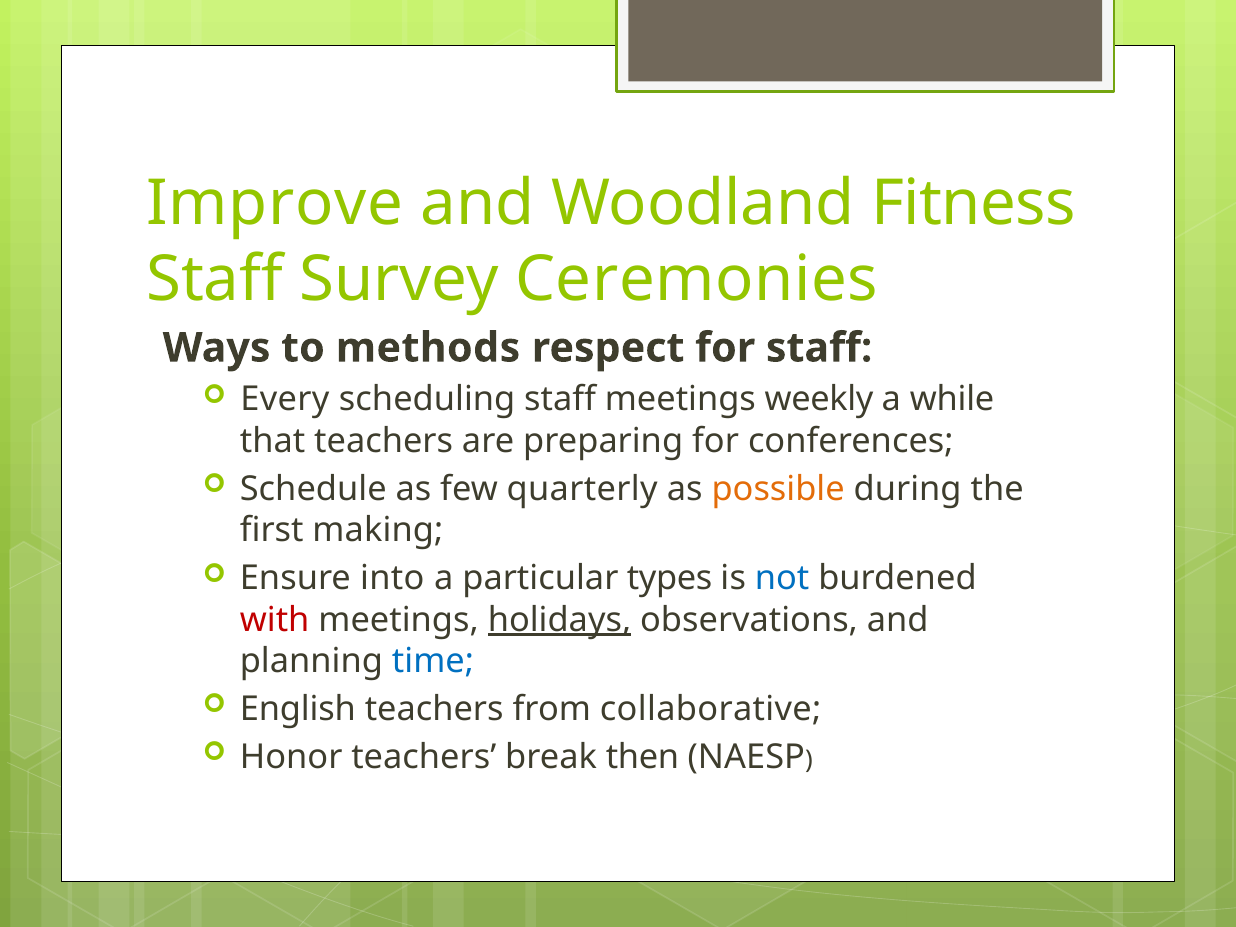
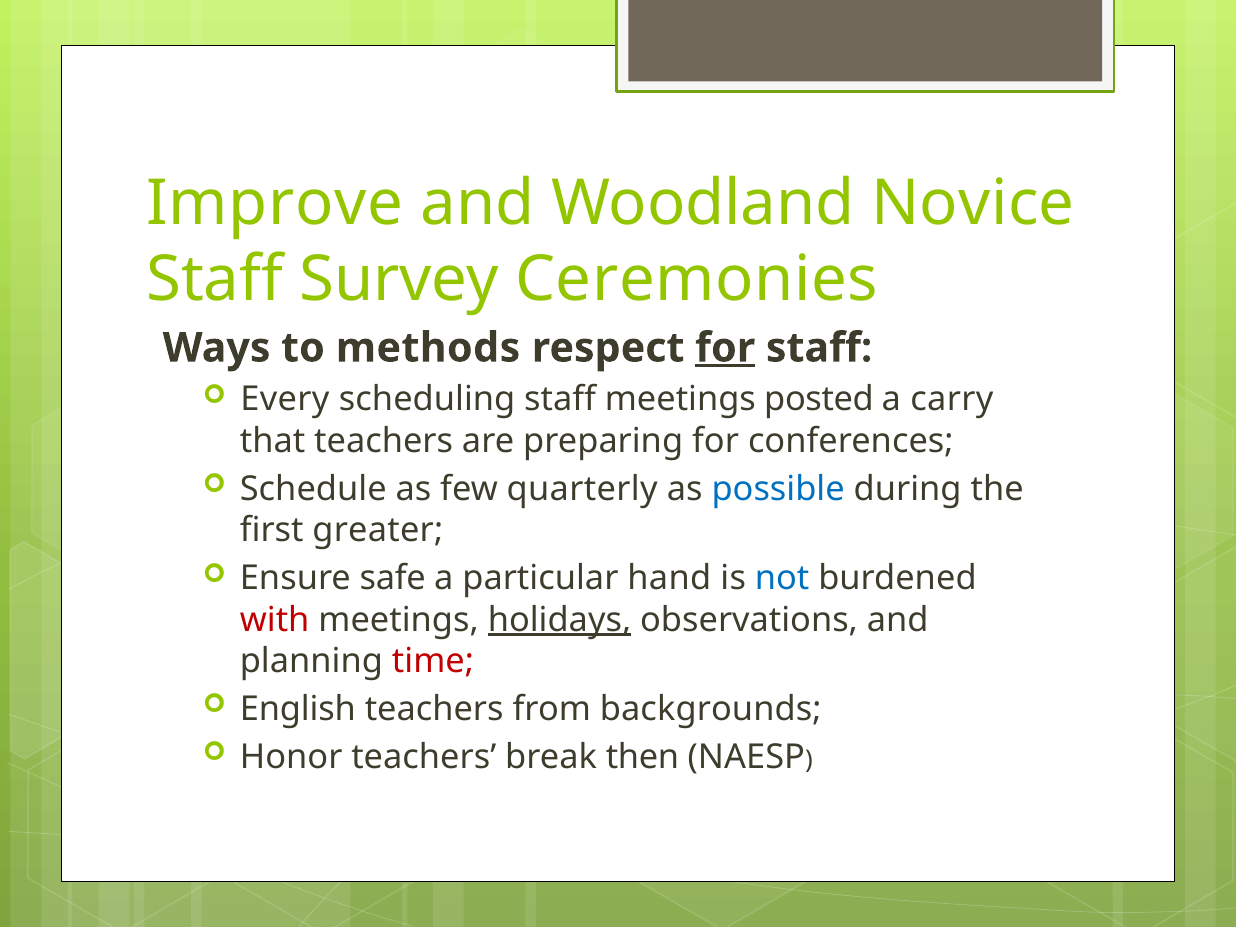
Fitness: Fitness -> Novice (973, 203)
for underline: none -> present (725, 348)
weekly: weekly -> posted (819, 400)
while: while -> carry (952, 400)
possible colour: orange -> blue (778, 489)
making: making -> greater (378, 530)
into: into -> safe (393, 578)
types: types -> hand (669, 578)
time colour: blue -> red (433, 661)
collaborative: collaborative -> backgrounds (711, 709)
